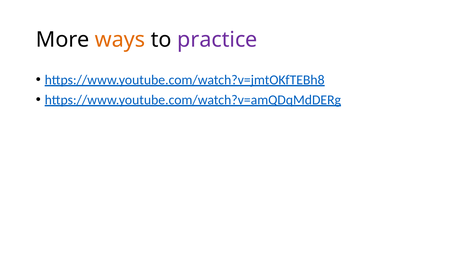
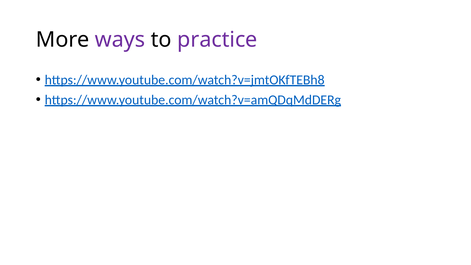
ways colour: orange -> purple (120, 40)
